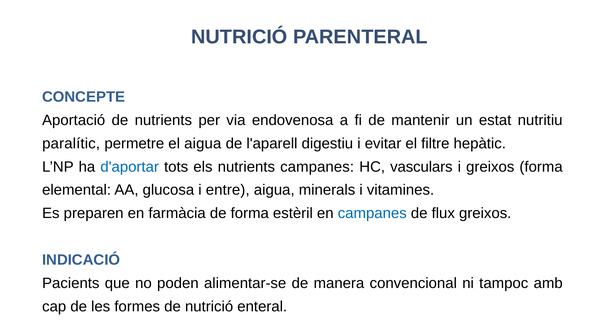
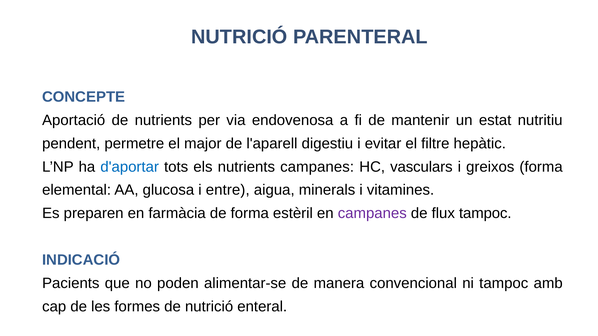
paralític: paralític -> pendent (71, 144)
el aigua: aigua -> major (203, 144)
campanes colour: blue -> purple (372, 214)
flux greixos: greixos -> tampoc (485, 214)
